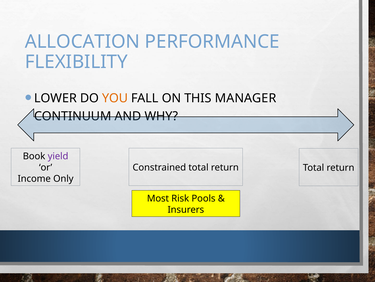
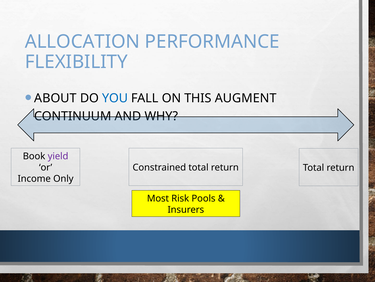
LOWER: LOWER -> ABOUT (55, 98)
YOU colour: orange -> blue (115, 98)
MANAGER: MANAGER -> AUGMENT (246, 98)
